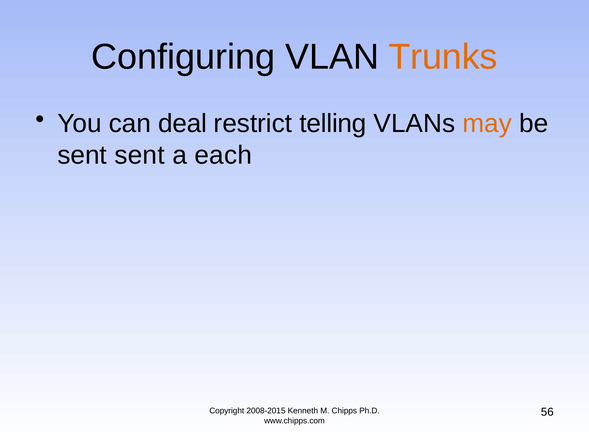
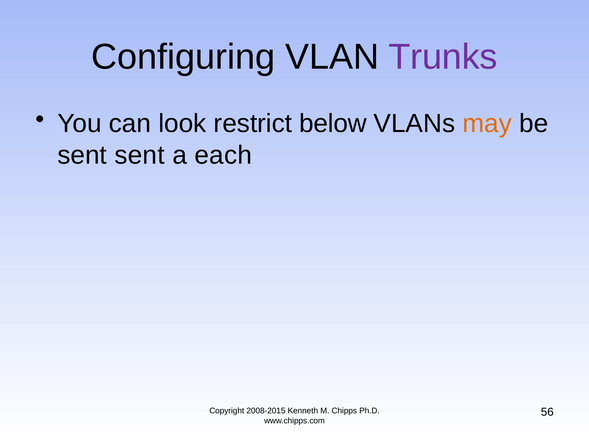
Trunks colour: orange -> purple (443, 57)
deal: deal -> look (182, 124)
telling: telling -> below (333, 124)
